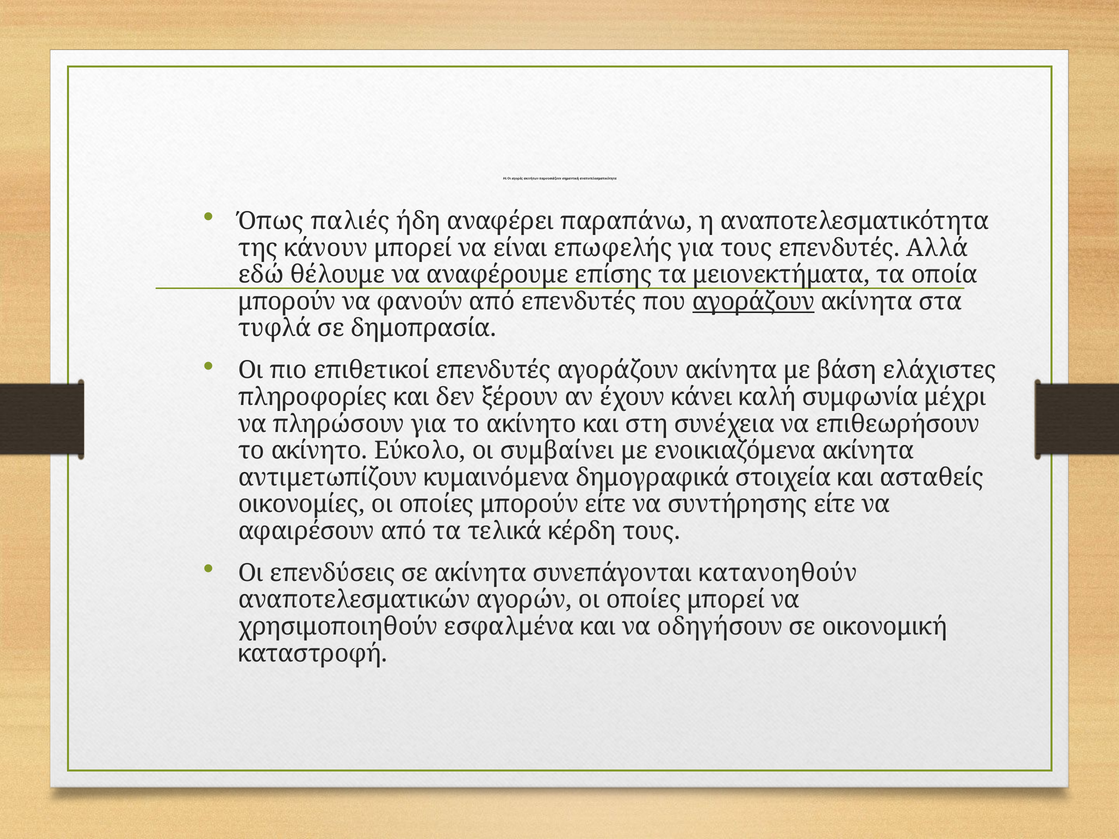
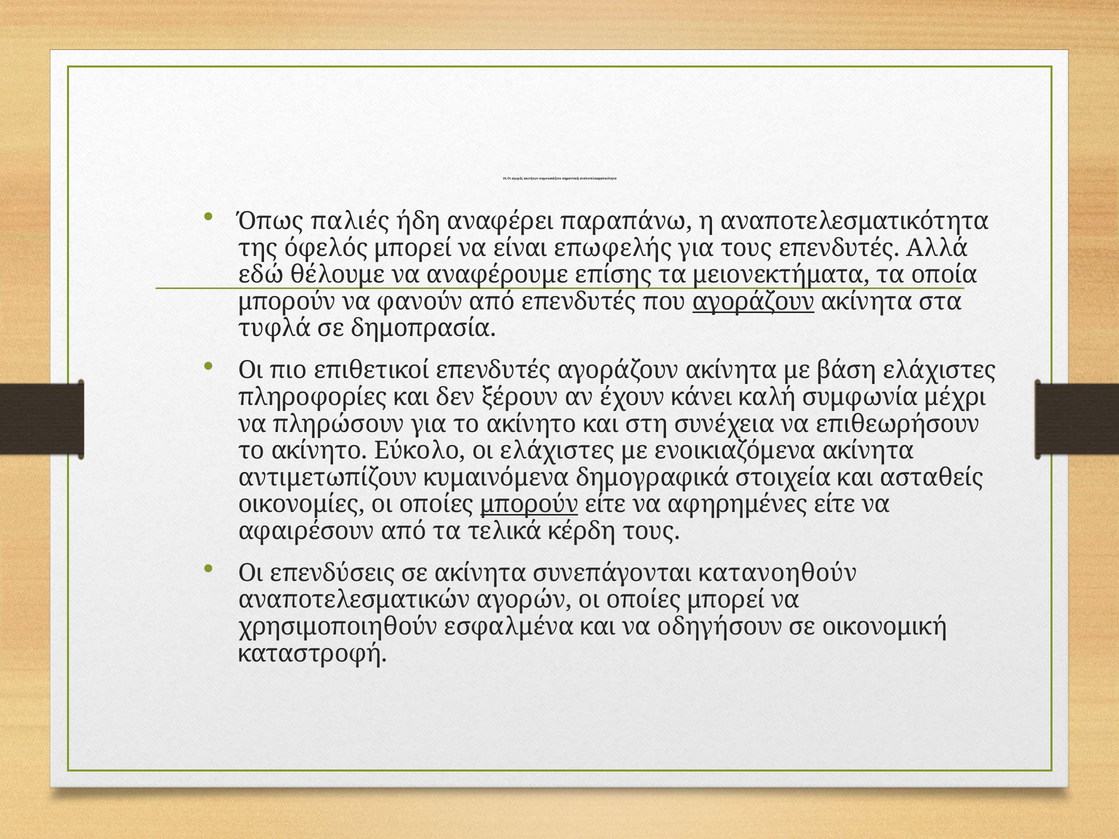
κάνουν: κάνουν -> όφελός (326, 248)
οι συμβαίνει: συμβαίνει -> ελάχιστες (557, 451)
μπορούν underline: none -> present (529, 504)
συντήρησης: συντήρησης -> αφηρημένες (737, 504)
